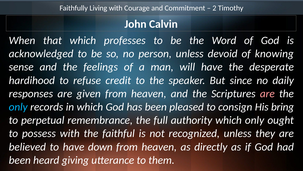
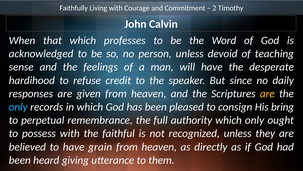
knowing: knowing -> teaching (274, 54)
are colour: pink -> yellow (267, 93)
down: down -> grain (100, 146)
